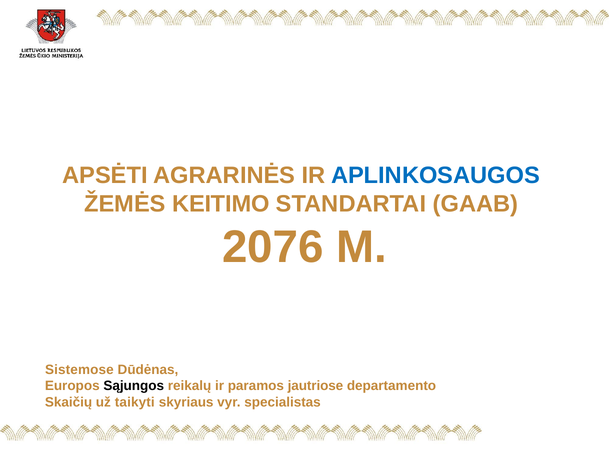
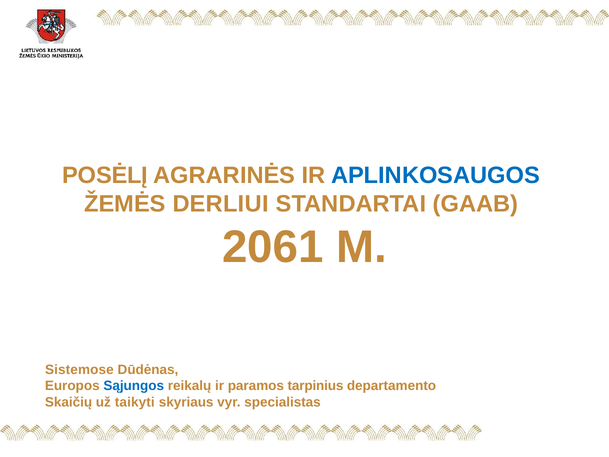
APSĖTI: APSĖTI -> POSĖLĮ (105, 175)
KEITIMO: KEITIMO -> DERLIUI (221, 204)
2076: 2076 -> 2061 (273, 247)
Sąjungos colour: black -> blue (134, 386)
jautriose: jautriose -> tarpinius (316, 386)
